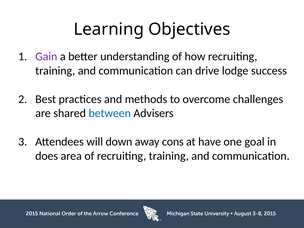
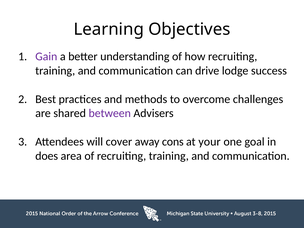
between colour: blue -> purple (110, 113)
down: down -> cover (119, 142)
have: have -> your (210, 142)
